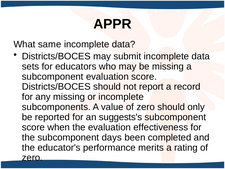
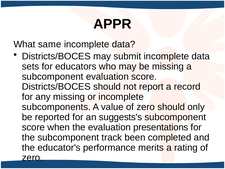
effectiveness: effectiveness -> presentations (161, 127)
days: days -> track (112, 137)
